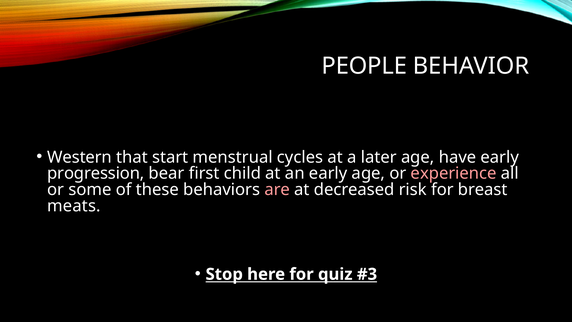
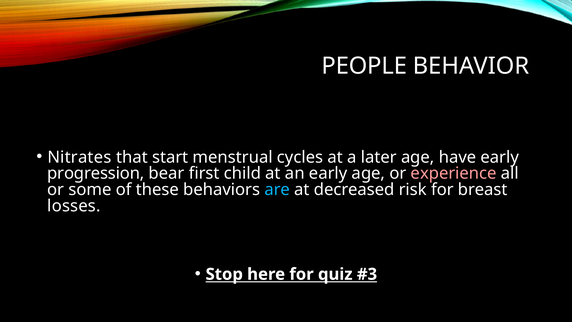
Western: Western -> Nitrates (79, 157)
are colour: pink -> light blue (277, 190)
meats: meats -> losses (74, 206)
